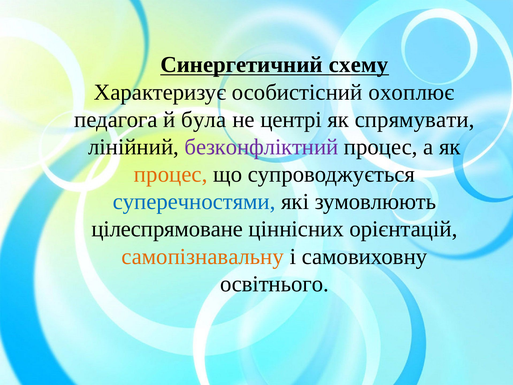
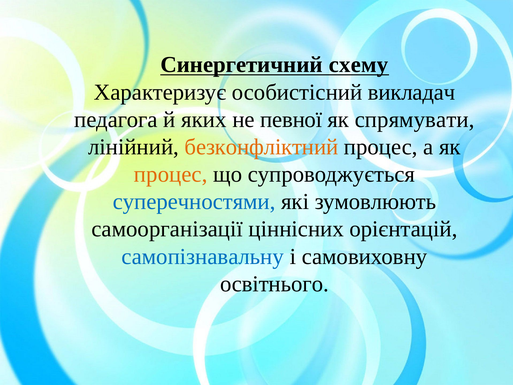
охоплює: охоплює -> викладач (412, 92)
була: була -> яких (204, 119)
центрі: центрі -> певної (291, 119)
безконфліктний colour: purple -> orange (261, 147)
цілеспрямоване: цілеспрямоване -> самоорганізації (167, 229)
самопізнавальну colour: orange -> blue (203, 256)
